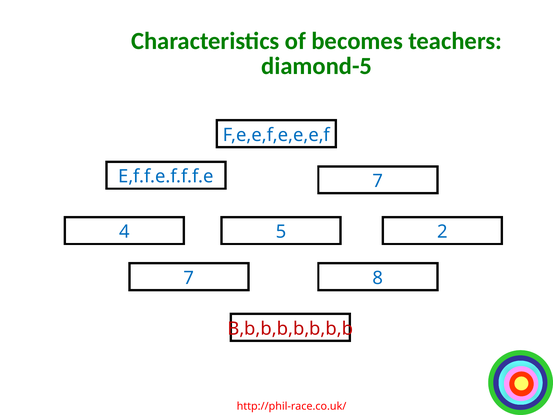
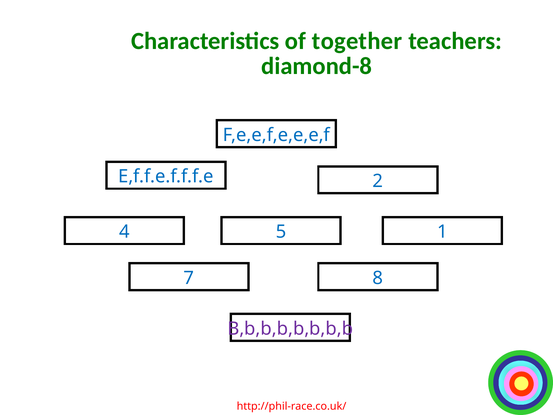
becomes: becomes -> together (357, 41)
diamond-5: diamond-5 -> diamond-8 (317, 66)
E,f.f.e.f.f.f.e 7: 7 -> 2 (378, 181)
2: 2 -> 1 (442, 232)
B,b,b,b,b,b,b,b colour: red -> purple (290, 328)
